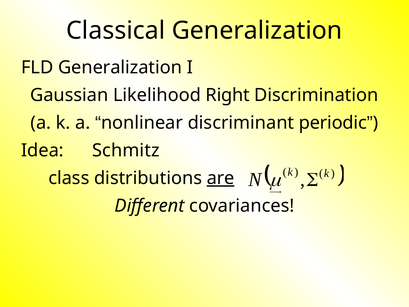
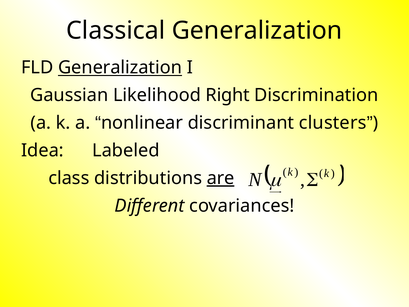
Generalization underline: none -> present (120, 68)
periodic: periodic -> clusters (333, 123)
Schmitz: Schmitz -> Labeled (126, 150)
